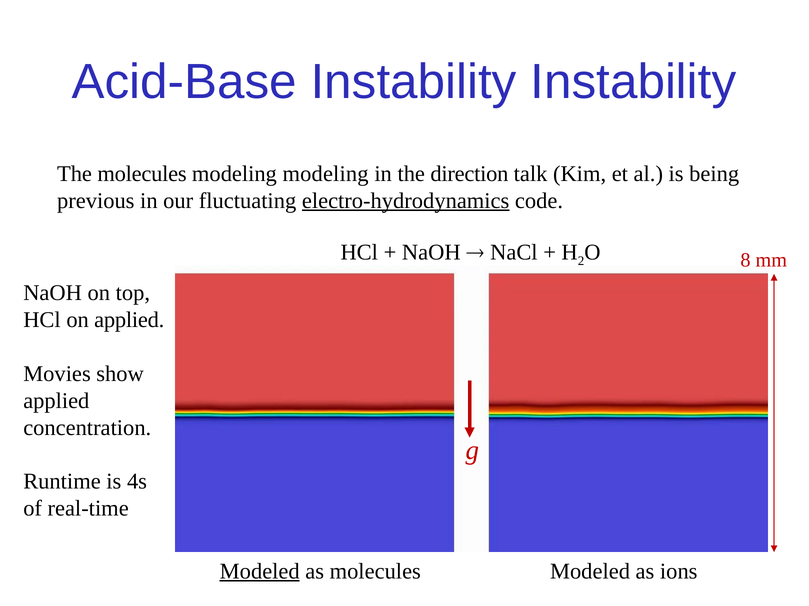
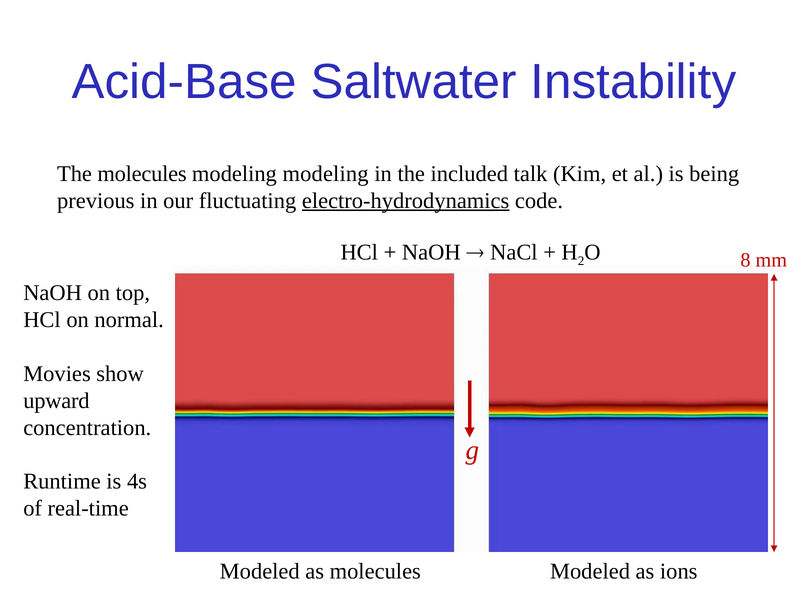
Acid-Base Instability: Instability -> Saltwater (414, 82)
direction: direction -> included (469, 174)
on applied: applied -> normal (129, 320)
applied: applied -> upward (56, 401)
Modeled underline: present -> none (260, 572)
